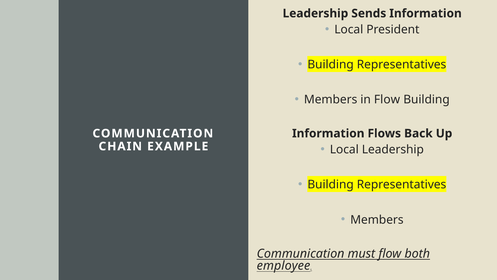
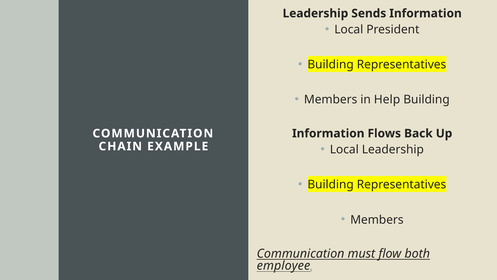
in Flow: Flow -> Help (387, 100)
